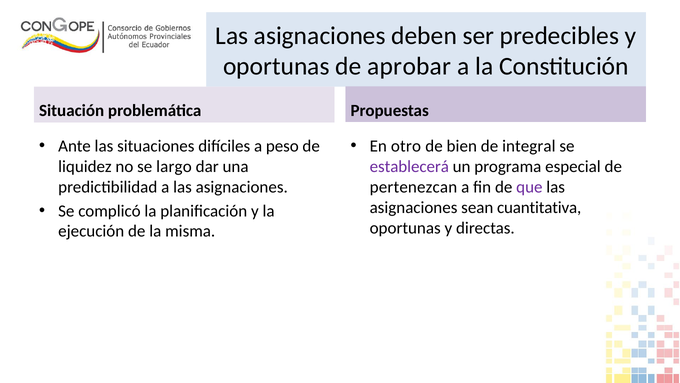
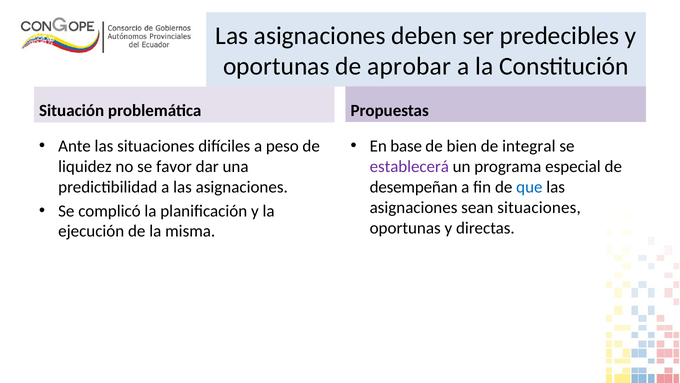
otro: otro -> base (406, 146)
largo: largo -> favor (174, 166)
pertenezcan: pertenezcan -> desempeñan (414, 187)
que colour: purple -> blue (529, 187)
sean cuantitativa: cuantitativa -> situaciones (539, 207)
